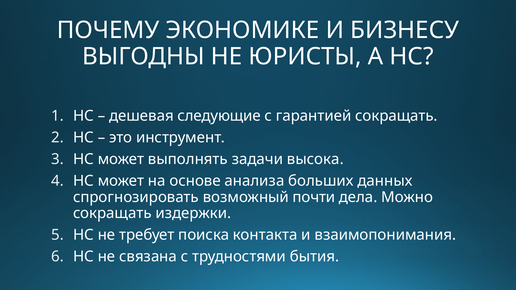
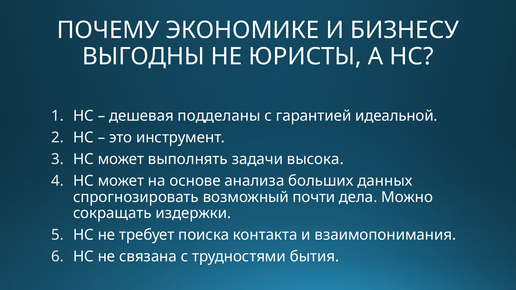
следующие: следующие -> подделаны (219, 116)
гарантией сокращать: сокращать -> идеальной (396, 116)
